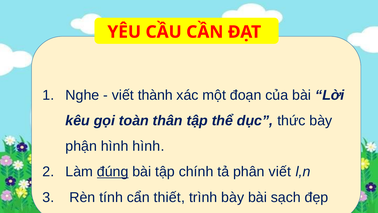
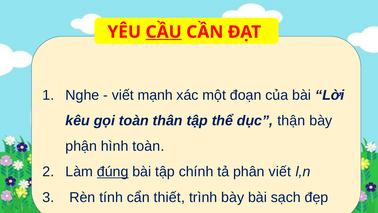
CẦU underline: none -> present (164, 32)
thành: thành -> mạnh (155, 95)
thức: thức -> thận (291, 120)
hình hình: hình -> toàn (148, 146)
